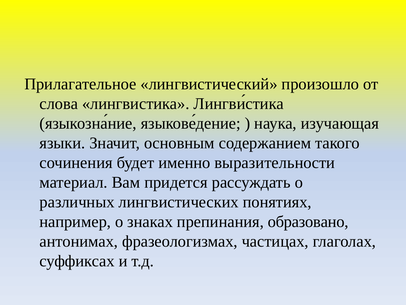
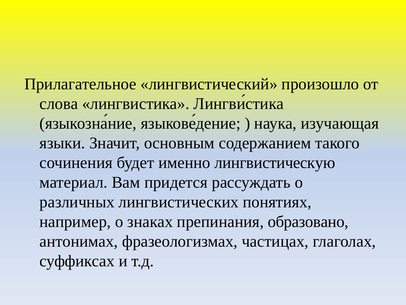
выразительности: выразительности -> лингвистическую (275, 163)
